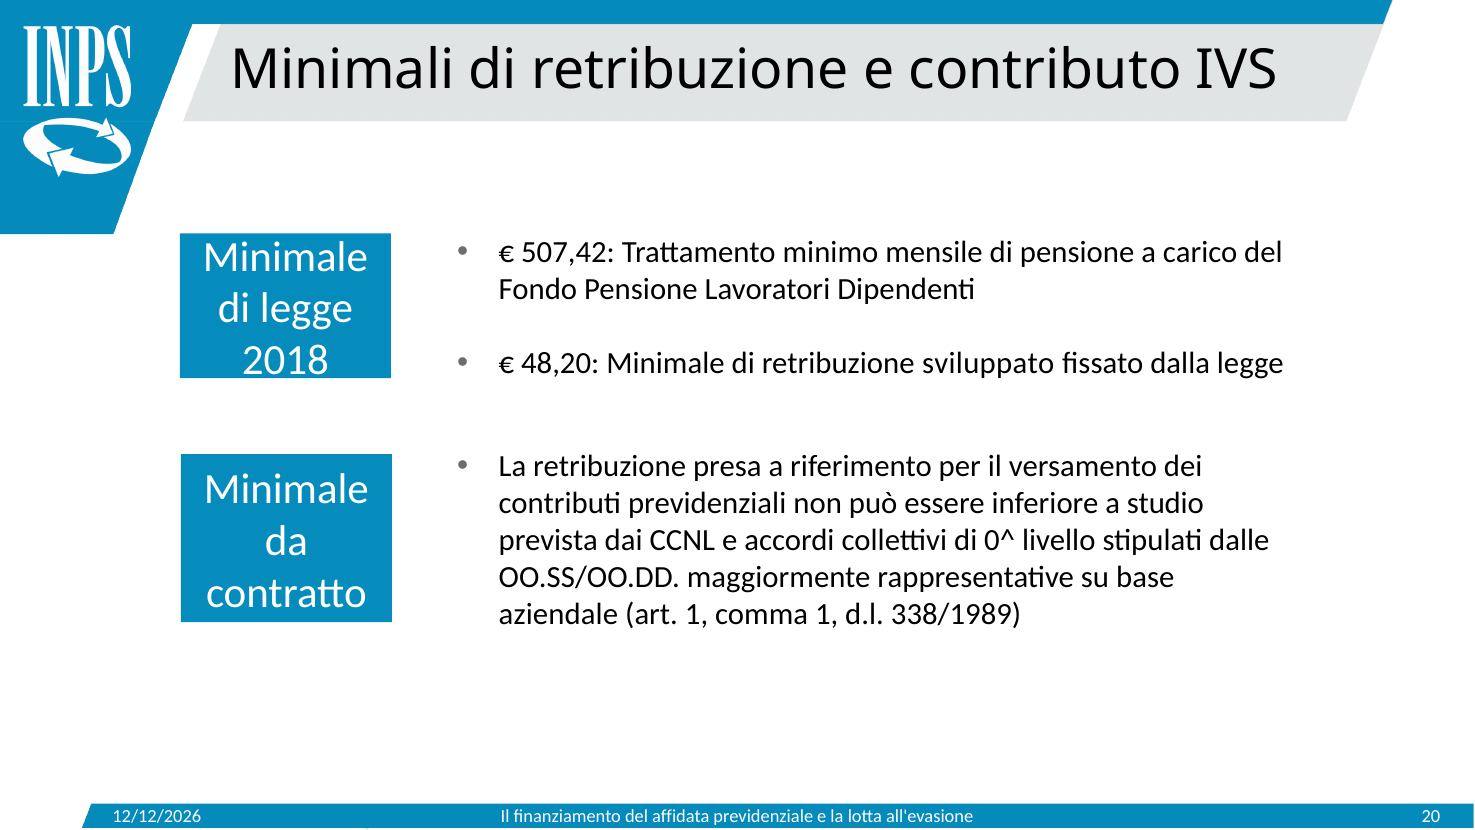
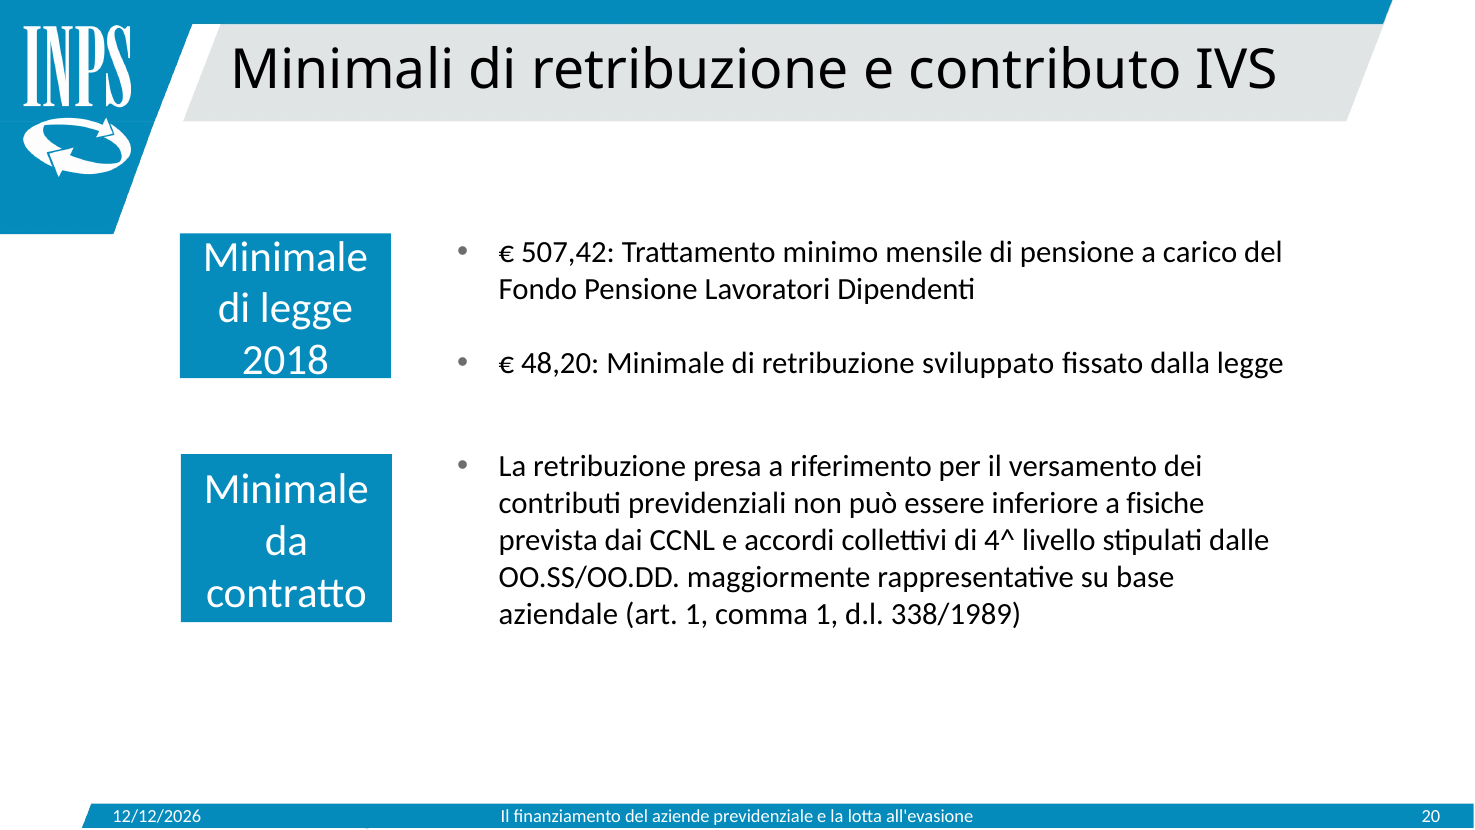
studio: studio -> fisiche (1165, 503)
0^: 0^ -> 4^ (1000, 540)
affidata: affidata -> aziende (681, 816)
